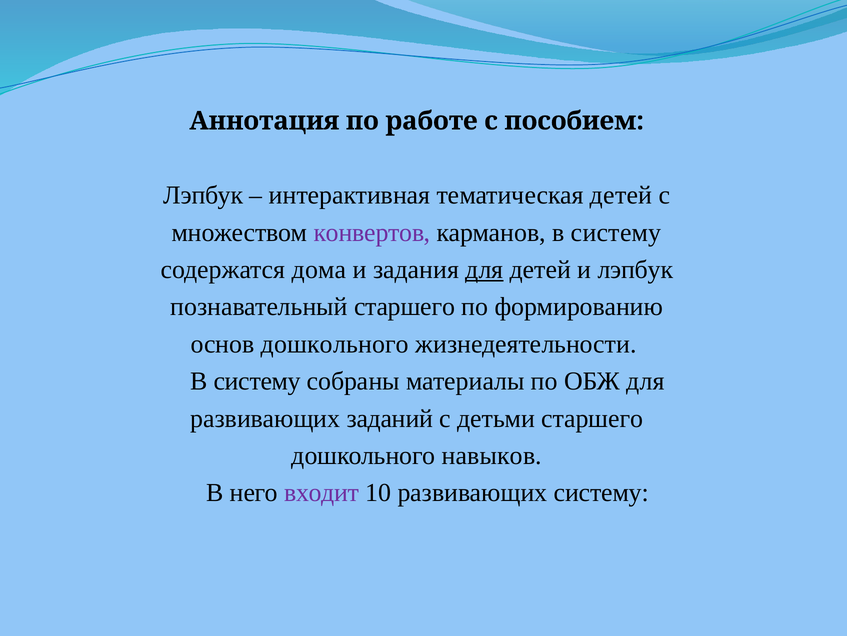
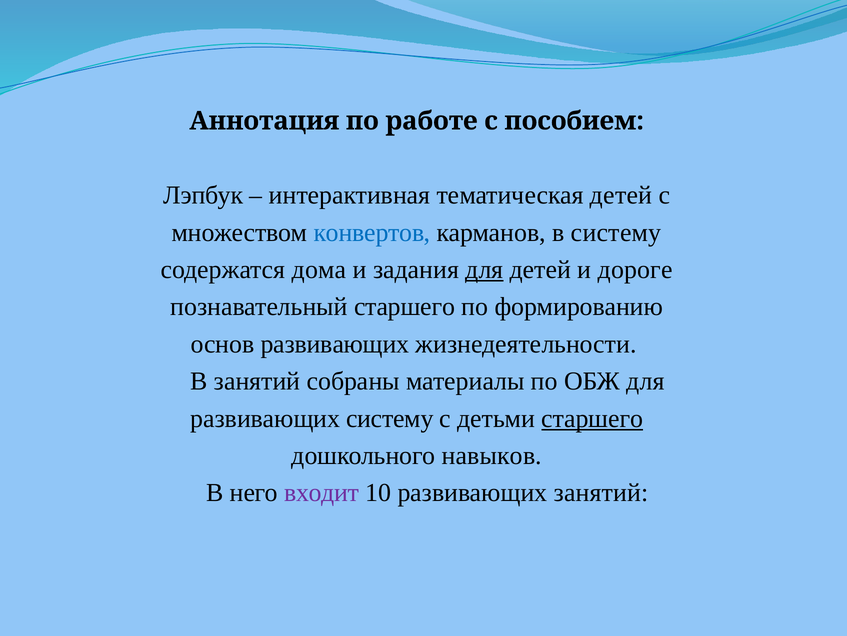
конвертов colour: purple -> blue (372, 232)
и лэпбук: лэпбук -> дороге (635, 269)
основ дошкольного: дошкольного -> развивающих (335, 344)
систему: систему -> занятий (257, 381)
развивающих заданий: заданий -> систему (390, 418)
старшего underline: none -> present (592, 418)
развивающих систему: систему -> занятий (601, 492)
